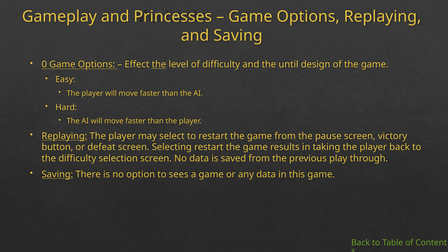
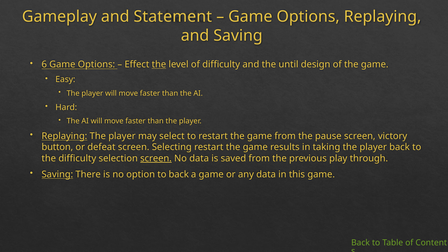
Princesses: Princesses -> Statement (173, 17)
0: 0 -> 6 (44, 64)
screen underline: none -> present (156, 158)
to sees: sees -> back (179, 174)
